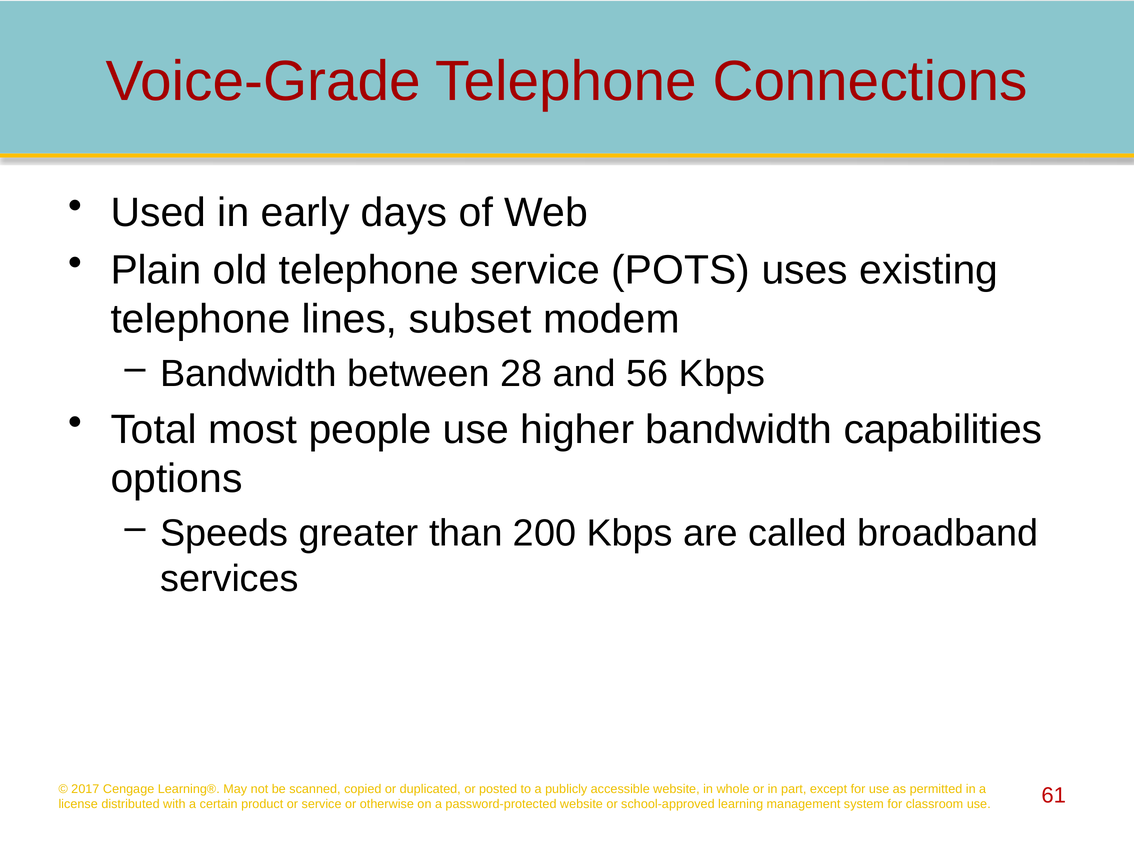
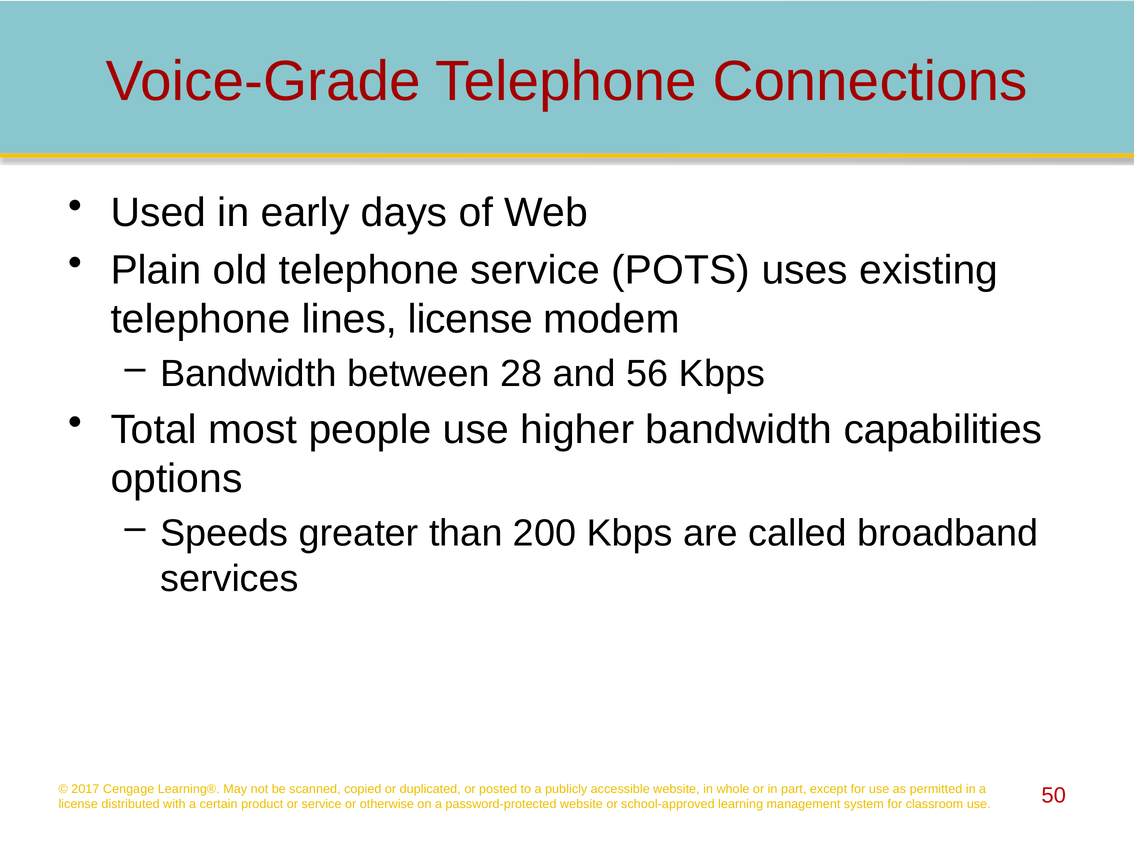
lines subset: subset -> license (470, 319)
61: 61 -> 50 (1054, 795)
